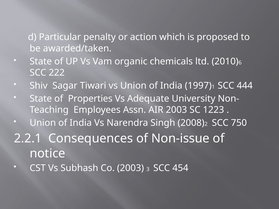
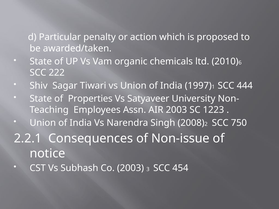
Adequate: Adequate -> Satyaveer (148, 99)
